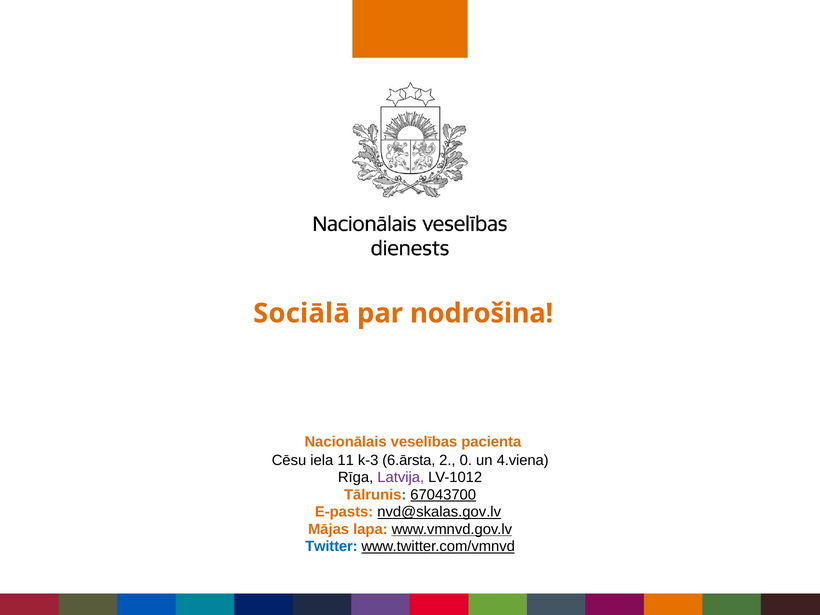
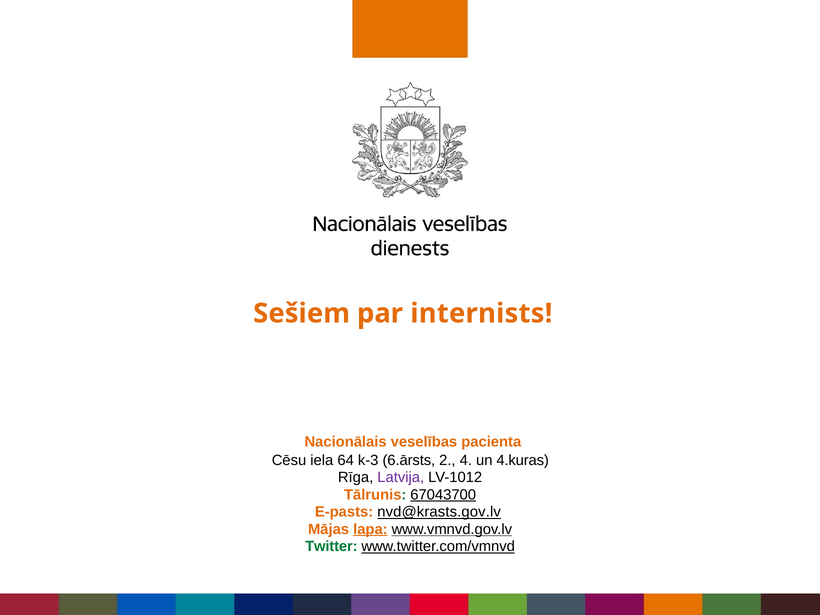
Sociālā: Sociālā -> Sešiem (302, 313)
nodrošina: nodrošina -> internists (481, 313)
11: 11 -> 64 (346, 460)
6.ārsta: 6.ārsta -> 6.ārsts (409, 460)
0: 0 -> 4 (466, 460)
4.viena: 4.viena -> 4.kuras (523, 460)
nvd@skalas.gov.lv: nvd@skalas.gov.lv -> nvd@krasts.gov.lv (439, 512)
lapa underline: none -> present (370, 529)
Twitter colour: blue -> green (331, 546)
